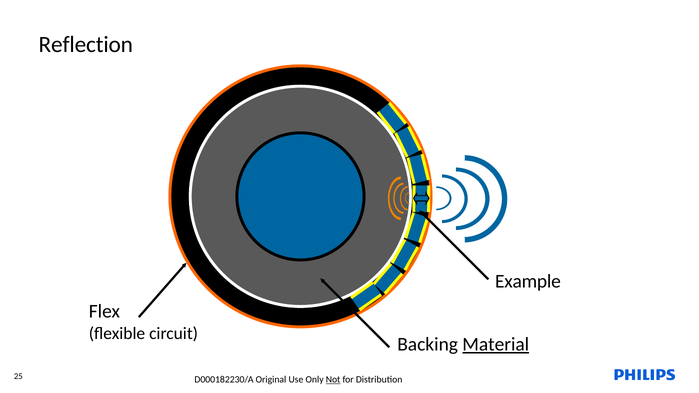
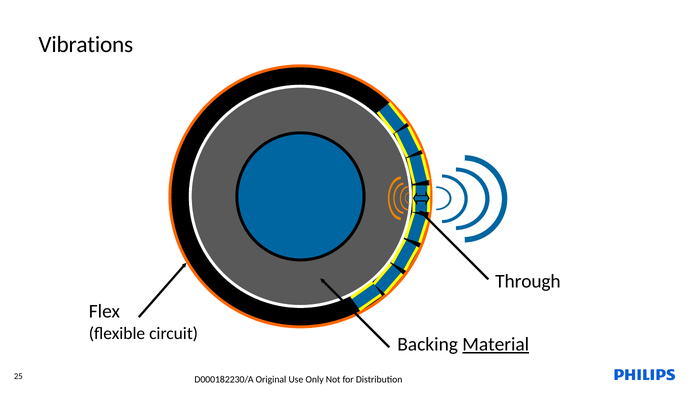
Reflection: Reflection -> Vibrations (86, 45)
Example: Example -> Through (528, 281)
Not underline: present -> none (333, 380)
